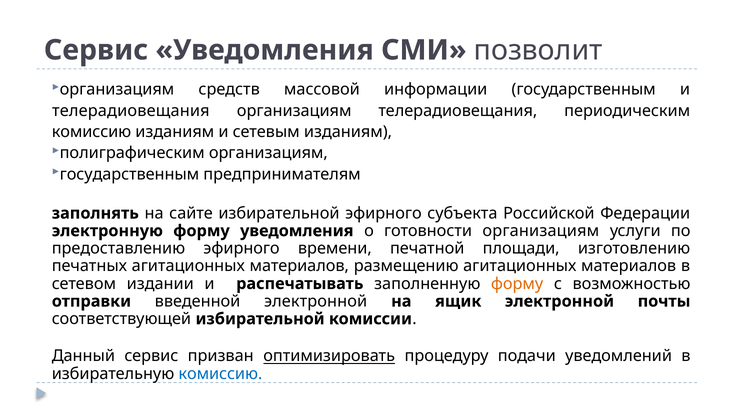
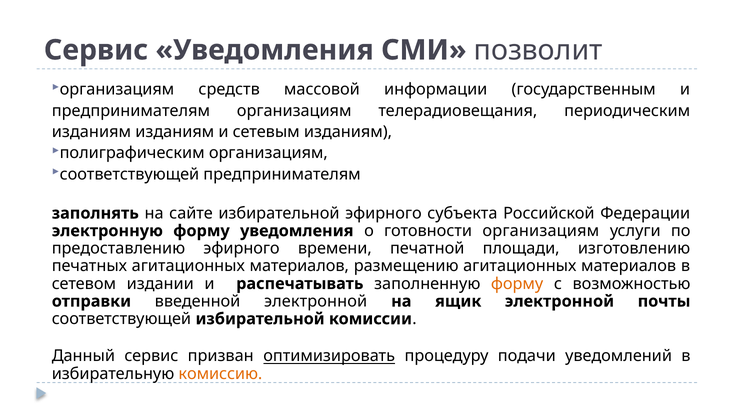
телерадиовещания: телерадиовещания -> предпринимателям (131, 111)
комиссию: комиссию -> изданиям (91, 132)
государственным: государственным -> соответствующей (129, 174)
комиссию colour: blue -> orange (220, 374)
